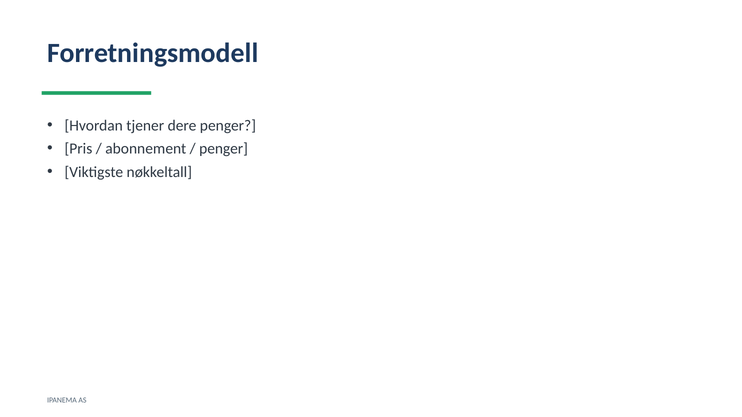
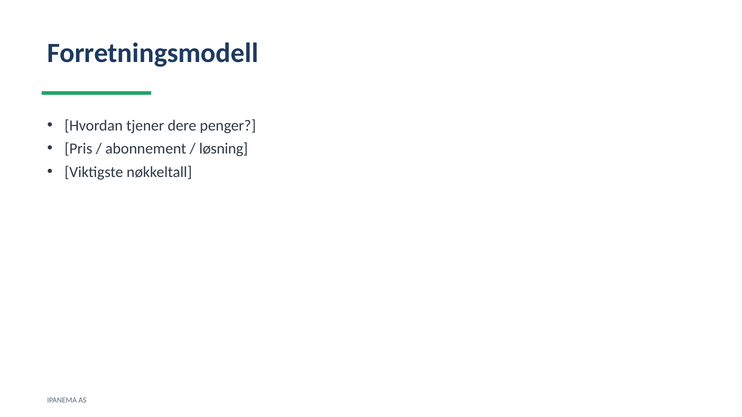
penger: penger -> løsning (224, 149)
